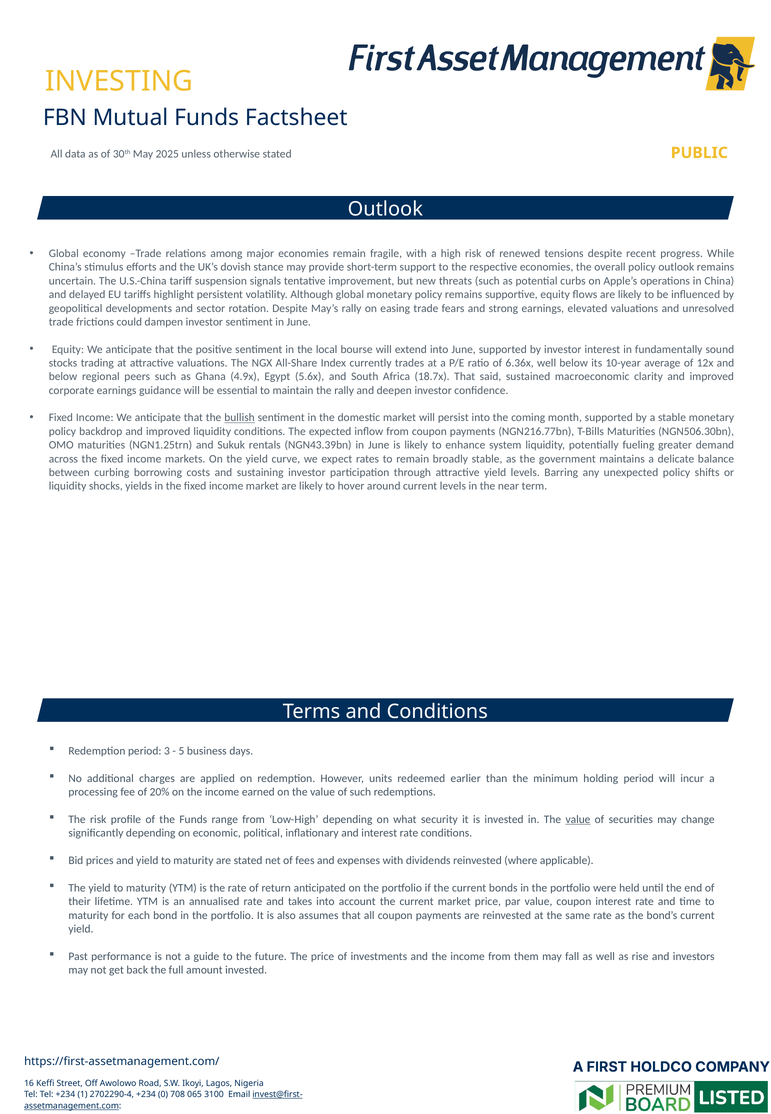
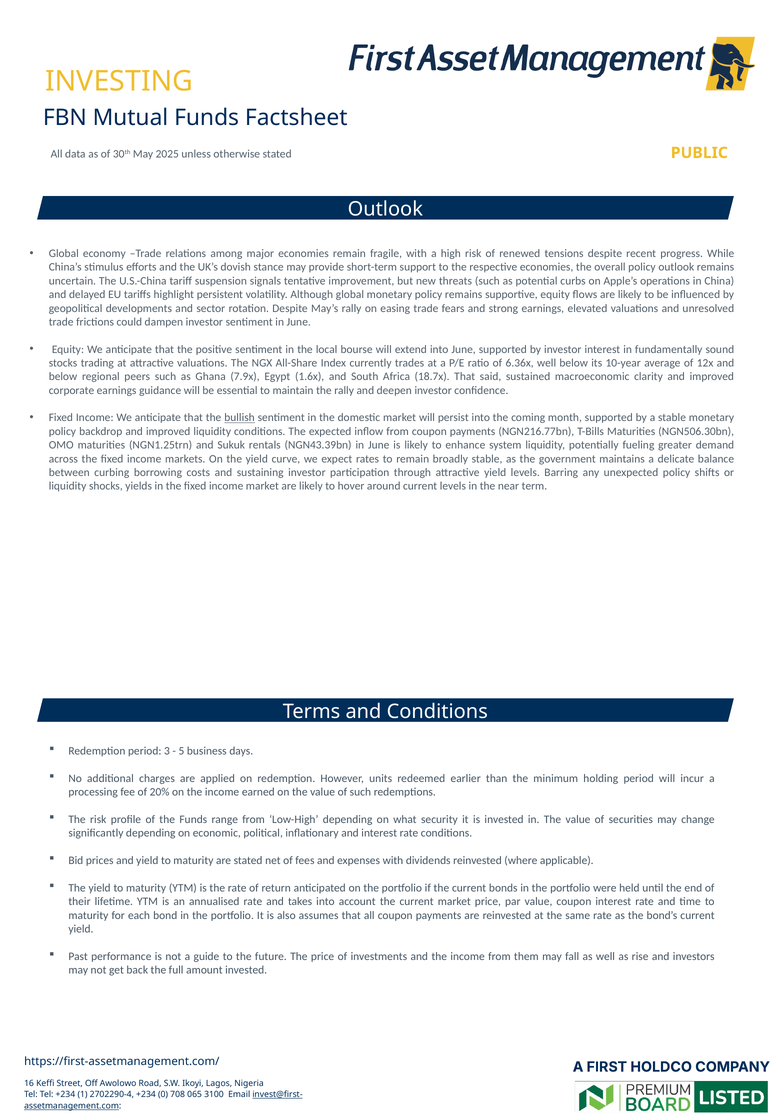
4.9x: 4.9x -> 7.9x (245, 377)
5.6x: 5.6x -> 1.6x (310, 377)
value underline: present -> none (578, 819)
